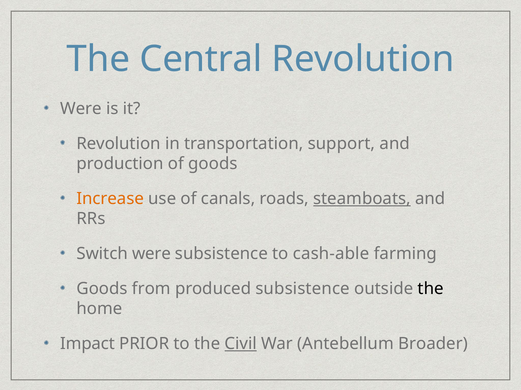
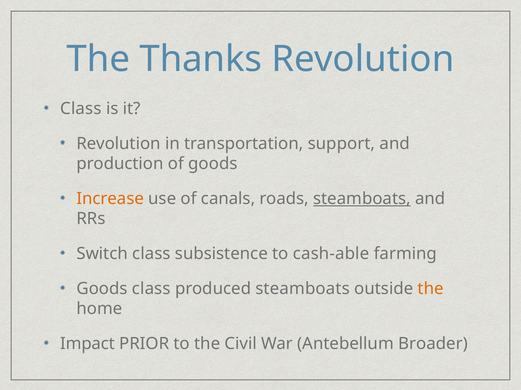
Central: Central -> Thanks (201, 59)
Were: Were -> Class (81, 109)
Switch were: were -> class (151, 254)
Goods from: from -> class (151, 289)
produced subsistence: subsistence -> steamboats (303, 289)
the colour: black -> orange (431, 289)
Civil underline: present -> none (241, 344)
